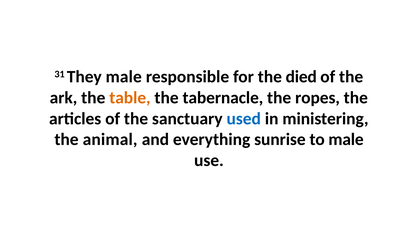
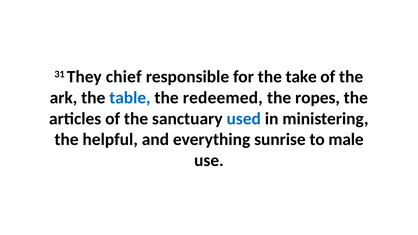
They male: male -> chief (124, 77)
died: died -> take (301, 77)
table colour: orange -> blue (130, 98)
tabernacle: tabernacle -> redeemed (223, 98)
animal: animal -> helpful (110, 140)
